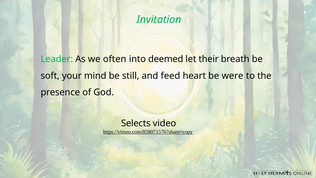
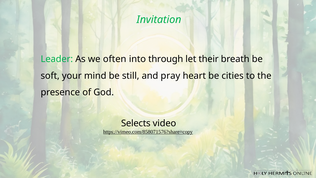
deemed: deemed -> through (166, 59)
feed: feed -> pray (170, 76)
were: were -> cities (233, 76)
